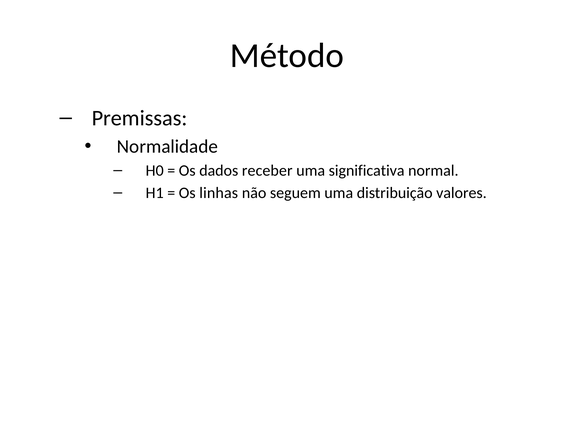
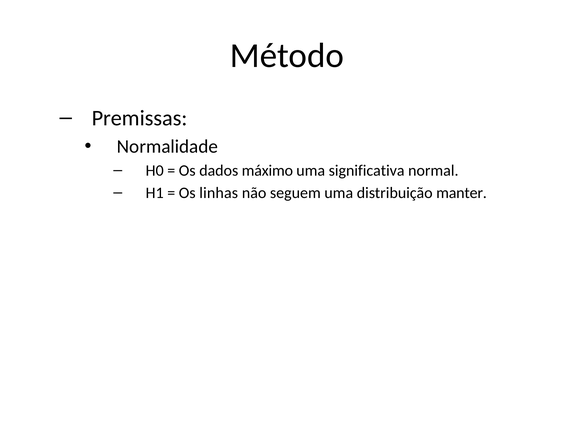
receber: receber -> máximo (267, 171)
valores: valores -> manter (462, 193)
